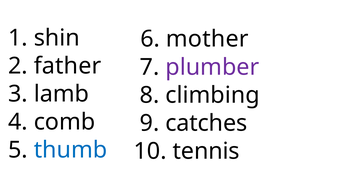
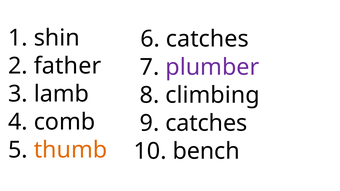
6 mother: mother -> catches (207, 39)
thumb colour: blue -> orange (71, 150)
tennis: tennis -> bench (206, 151)
